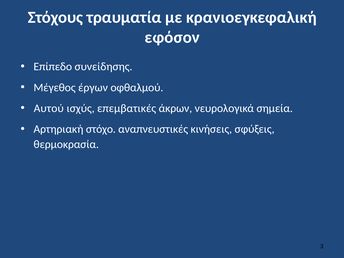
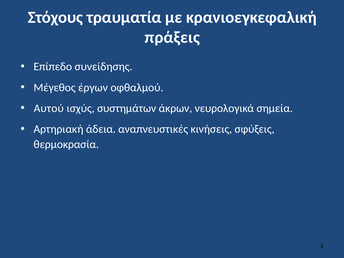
εφόσον: εφόσον -> πράξεις (172, 37)
επεμβατικές: επεμβατικές -> συστημάτων (127, 108)
στόχο: στόχο -> άδεια (101, 129)
